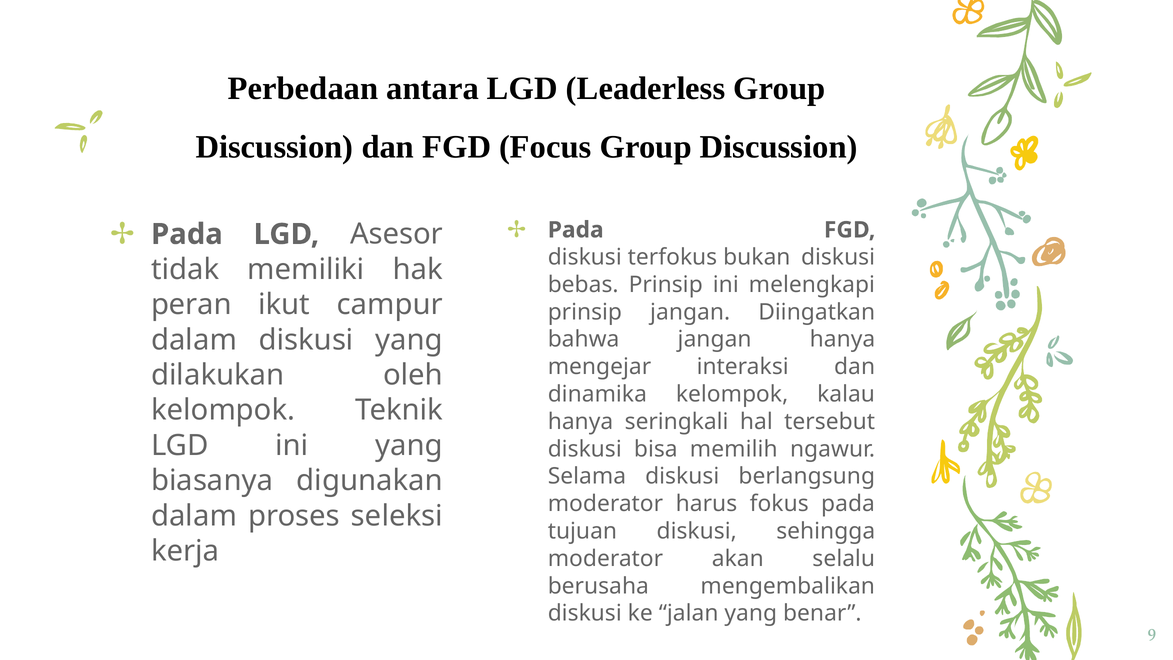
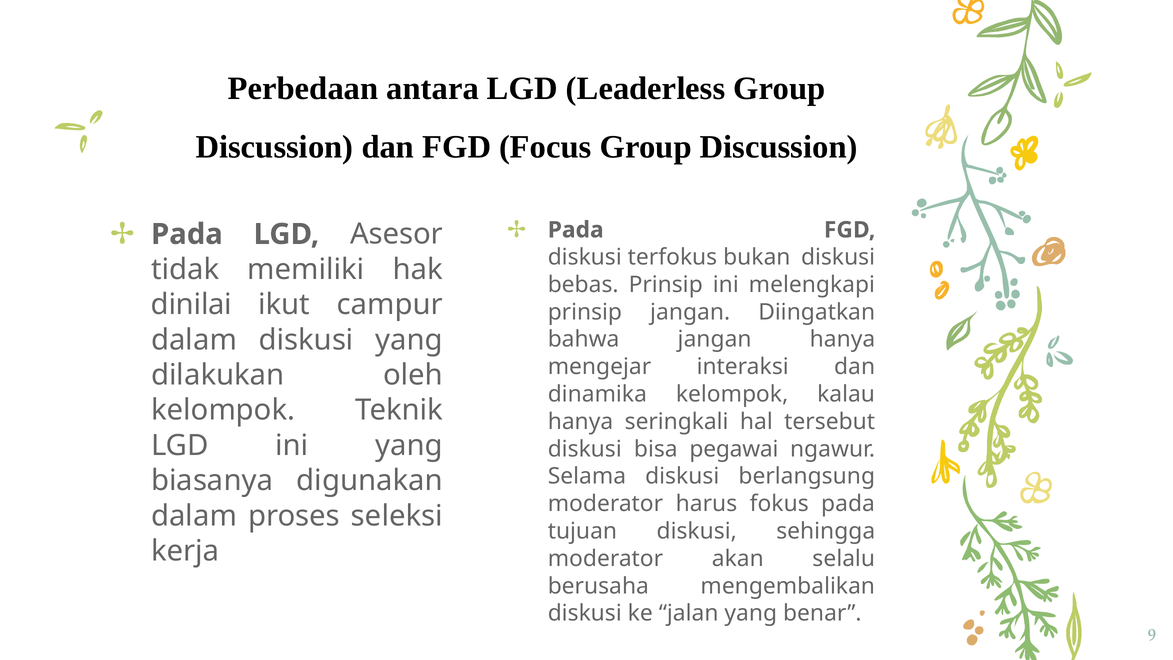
peran: peran -> dinilai (191, 305)
memilih: memilih -> pegawai (734, 449)
